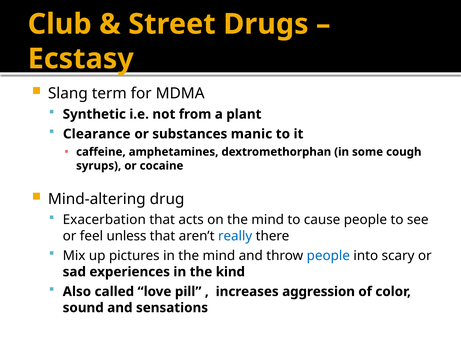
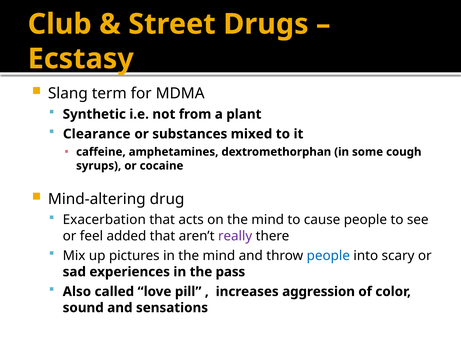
manic: manic -> mixed (252, 134)
unless: unless -> added (126, 236)
really colour: blue -> purple (235, 236)
kind: kind -> pass (230, 272)
